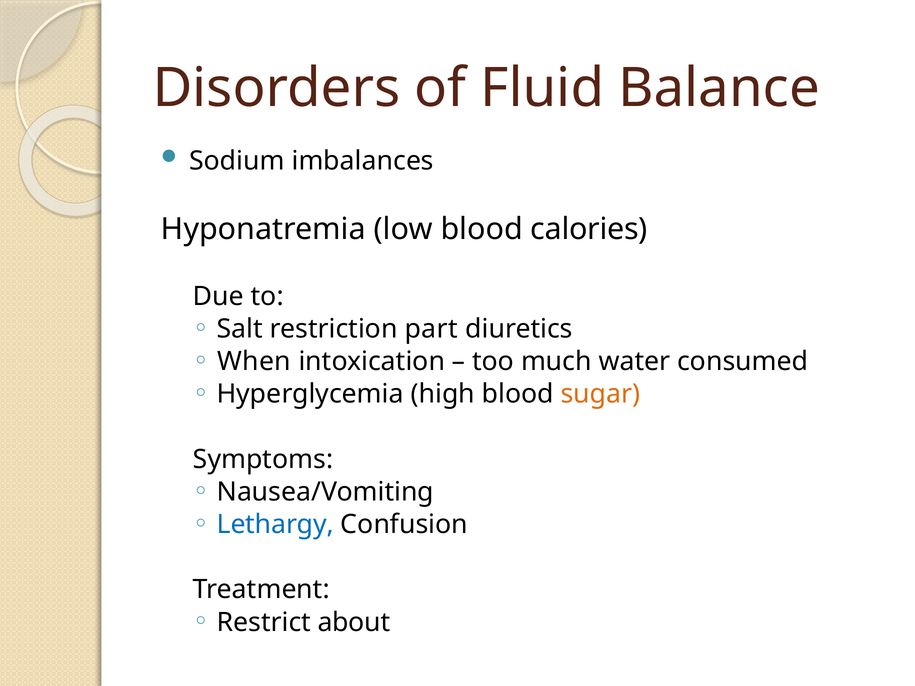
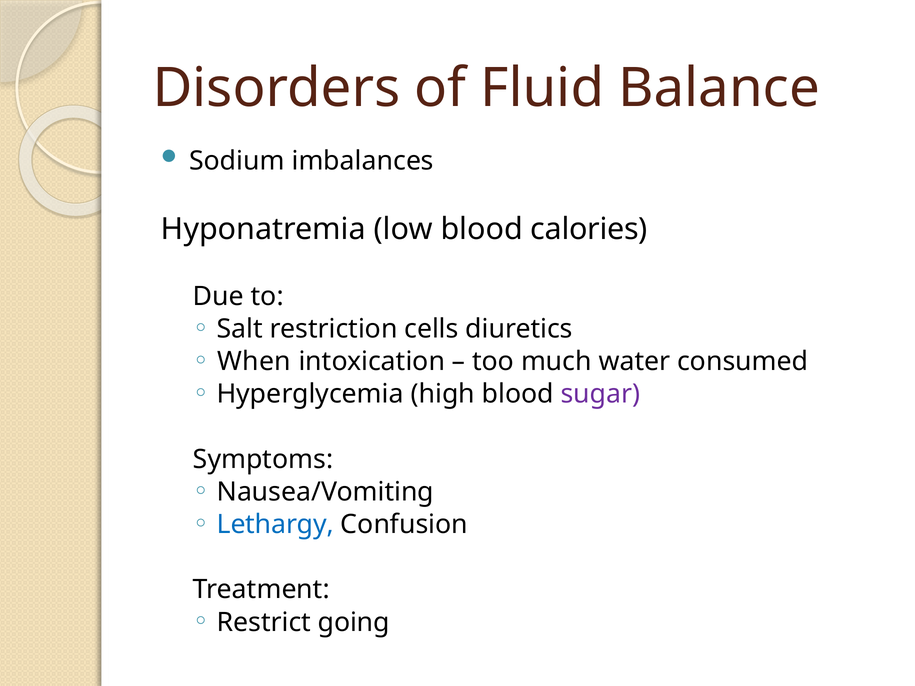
part: part -> cells (431, 329)
sugar colour: orange -> purple (601, 394)
about: about -> going (354, 622)
